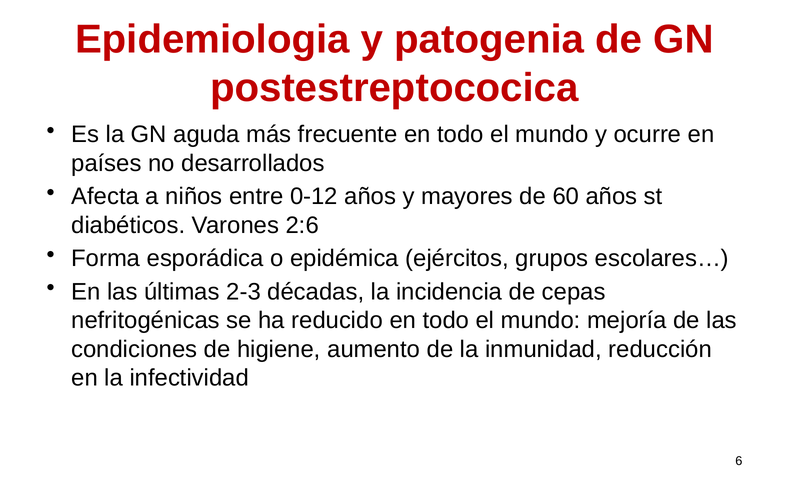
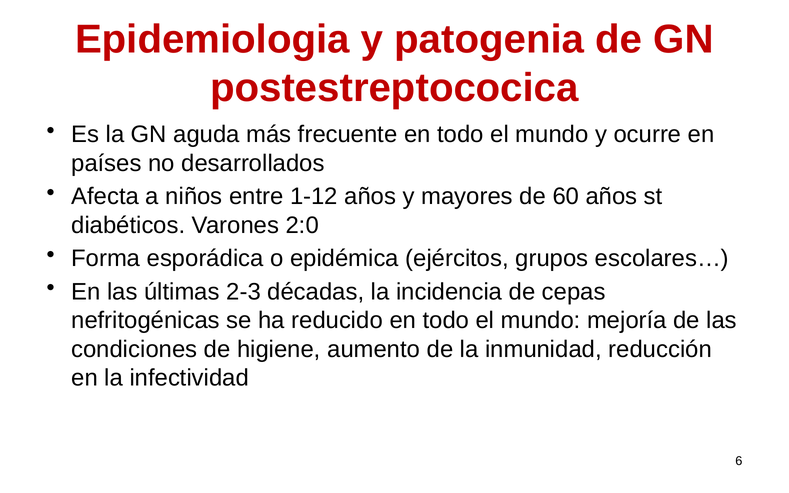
0-12: 0-12 -> 1-12 (314, 197)
2:6: 2:6 -> 2:0 (302, 225)
